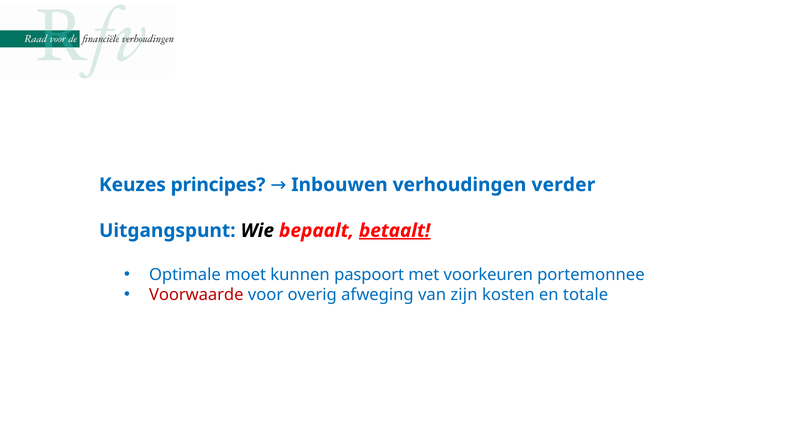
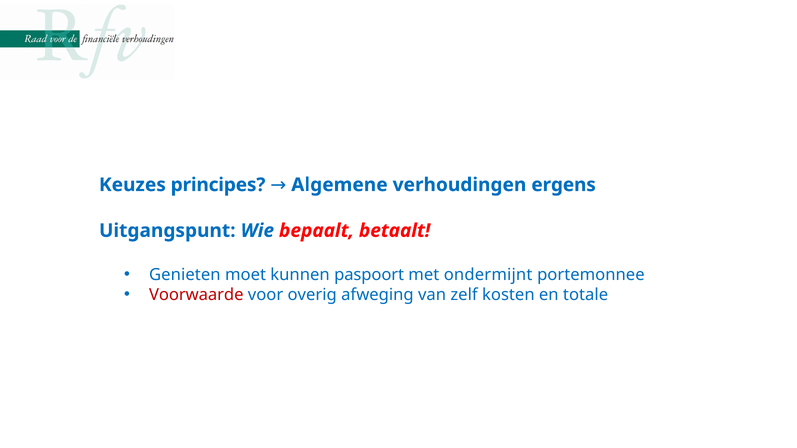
Inbouwen: Inbouwen -> Algemene (339, 185)
verder: verder -> ergens (564, 185)
Wie colour: black -> blue (257, 231)
betaalt underline: present -> none (395, 231)
Optimale: Optimale -> Genieten (185, 275)
voorkeuren: voorkeuren -> ondermijnt (488, 275)
zijn: zijn -> zelf (464, 295)
